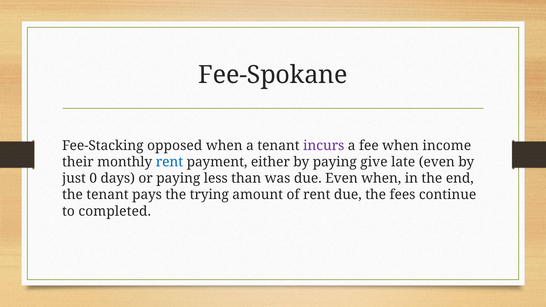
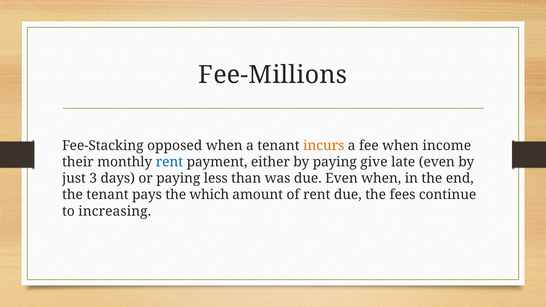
Fee-Spokane: Fee-Spokane -> Fee-Millions (273, 75)
incurs colour: purple -> orange (324, 146)
0: 0 -> 3 (93, 179)
trying: trying -> which (209, 195)
completed: completed -> increasing (115, 211)
